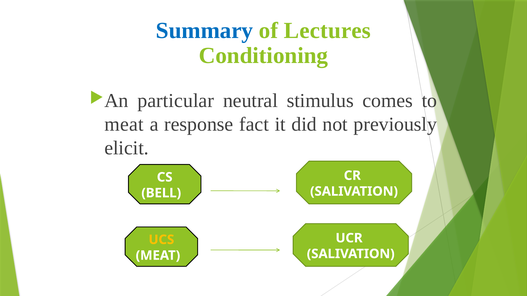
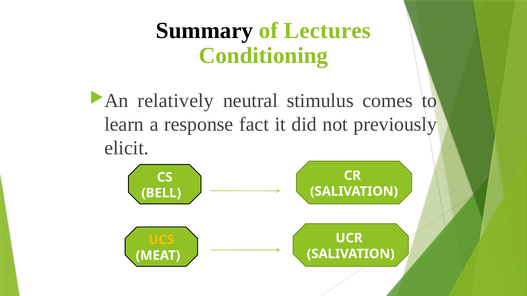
Summary colour: blue -> black (205, 31)
particular: particular -> relatively (176, 101)
meat: meat -> learn (124, 125)
